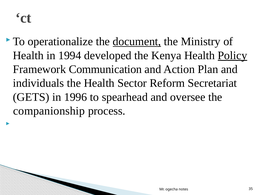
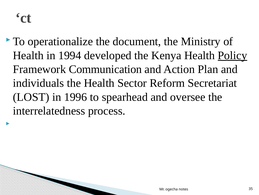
document underline: present -> none (137, 41)
GETS: GETS -> LOST (31, 97)
companionship: companionship -> interrelatedness (49, 111)
